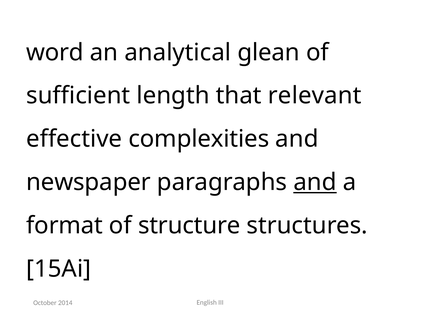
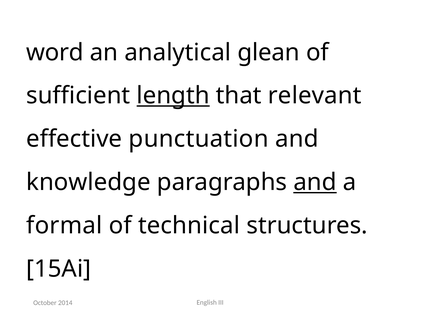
length underline: none -> present (173, 96)
complexities: complexities -> punctuation (199, 139)
newspaper: newspaper -> knowledge (88, 182)
format: format -> formal (64, 226)
structure: structure -> technical (189, 226)
